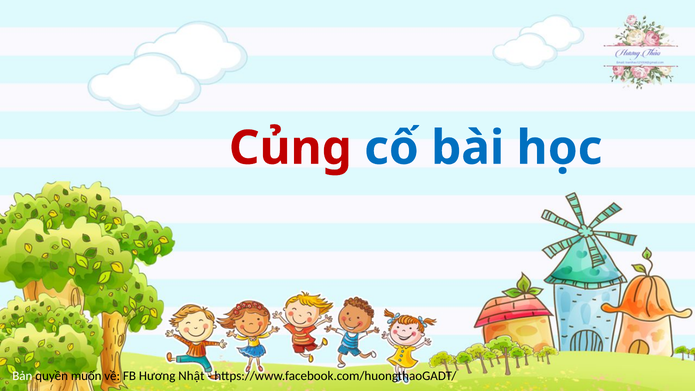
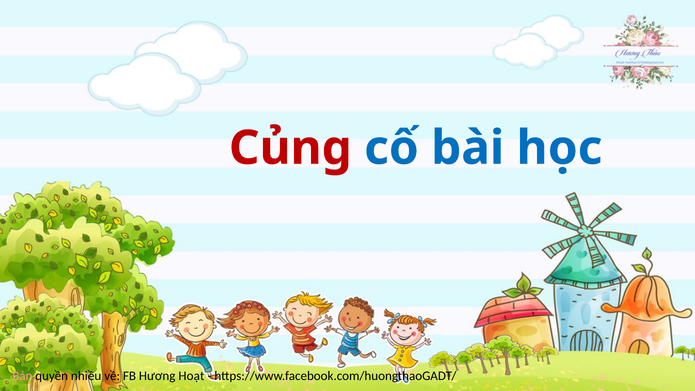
Bản colour: white -> pink (22, 376)
muốn: muốn -> nhiều (86, 376)
Nhật: Nhật -> Hoạt (191, 376)
